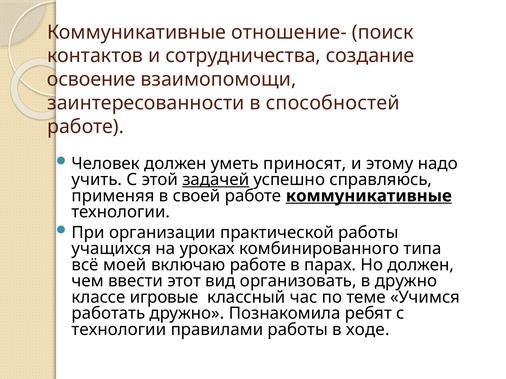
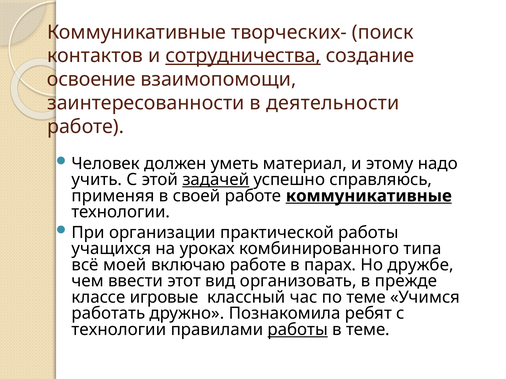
отношение-: отношение- -> творческих- (289, 32)
сотрудничества underline: none -> present (243, 56)
способностей: способностей -> деятельности (333, 103)
приносят: приносят -> материал (305, 164)
Но должен: должен -> дружбе (421, 265)
в дружно: дружно -> прежде (406, 281)
работы underline: none -> present (298, 330)
в ходе: ходе -> теме (368, 330)
